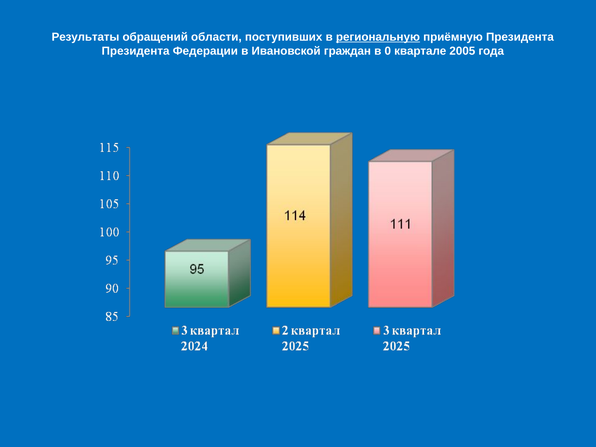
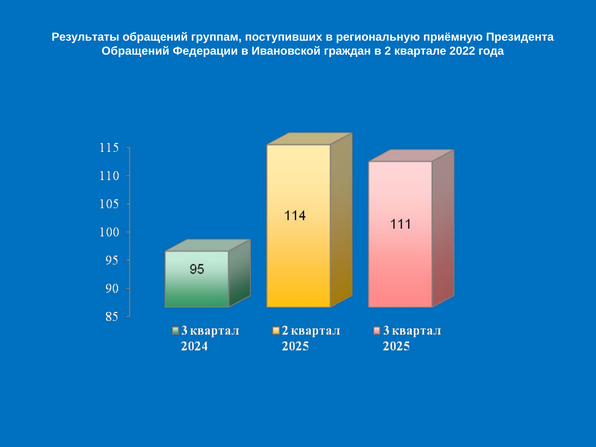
области: области -> группам (216, 37)
региональную underline: present -> none (378, 37)
Президента: Президента -> Обращений (136, 51)
0: 0 -> 2 (388, 51)
2005: 2005 -> 2022 (462, 51)
